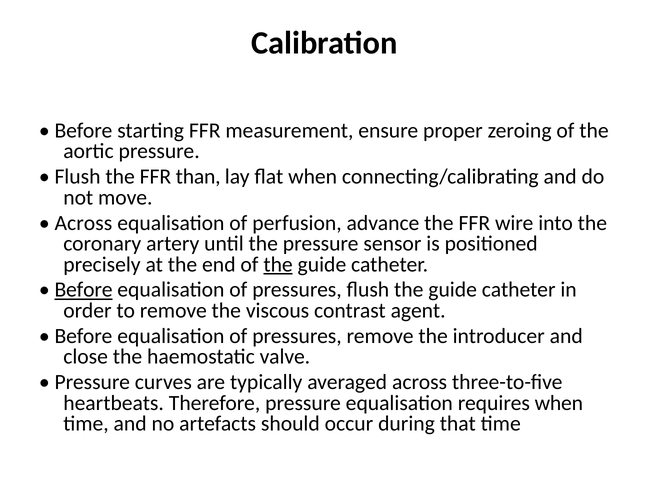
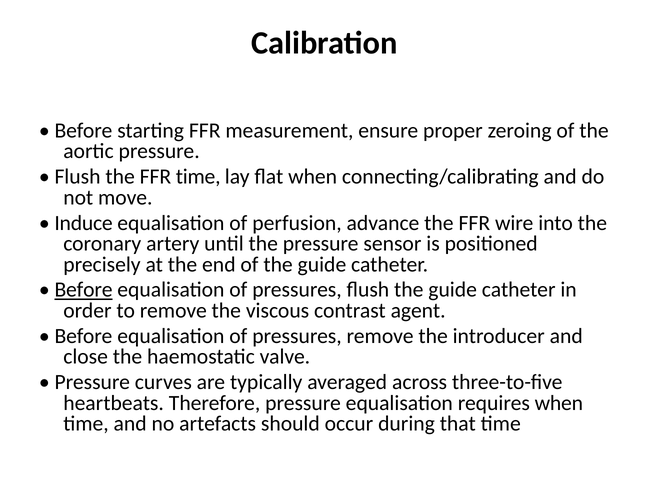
FFR than: than -> time (198, 177)
Across: Across -> Induce (84, 223)
the underline: present -> none (278, 264)
